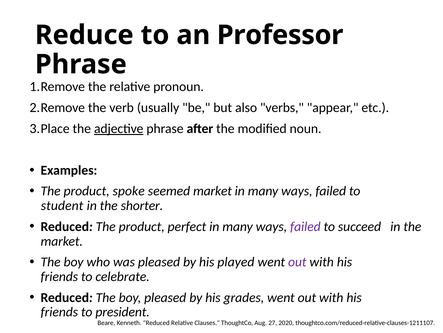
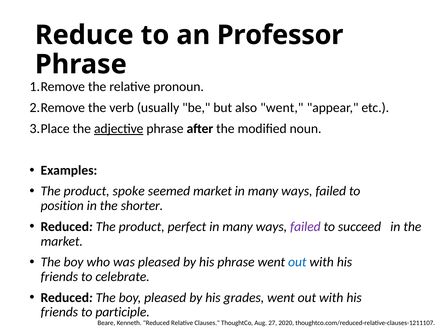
also verbs: verbs -> went (282, 107)
student: student -> position (62, 205)
his played: played -> phrase (236, 261)
out colour: purple -> blue (297, 261)
president: president -> participle (123, 311)
